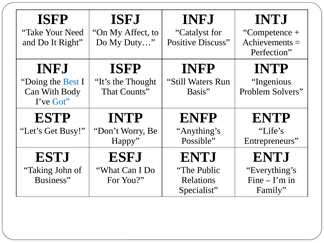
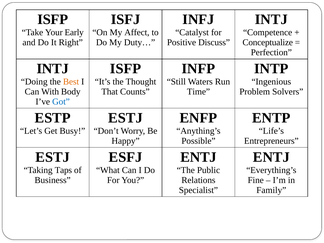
Need: Need -> Early (74, 32)
Achievements: Achievements -> Conceptualize (268, 42)
INFJ: INFJ -> INTJ (53, 69)
Best colour: blue -> orange (71, 82)
Basis: Basis -> Time (198, 92)
INTP: INTP -> ESTJ (125, 118)
John: John -> Taps (63, 170)
